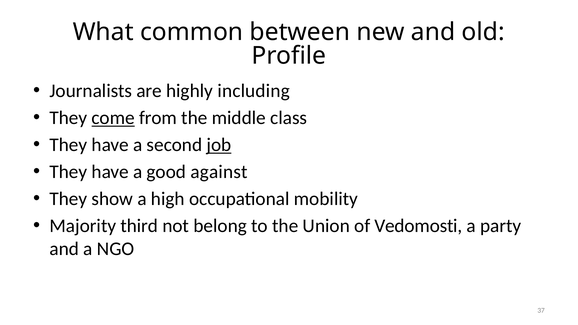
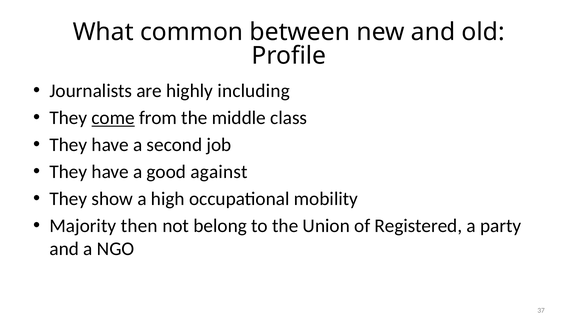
job underline: present -> none (219, 145)
third: third -> then (139, 226)
Vedomosti: Vedomosti -> Registered (418, 226)
